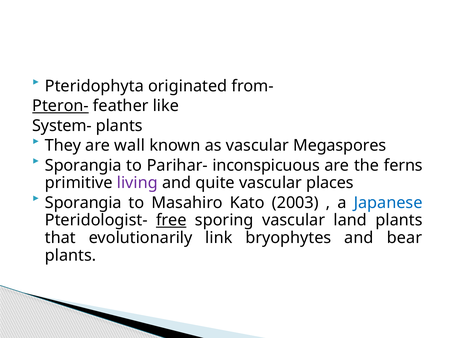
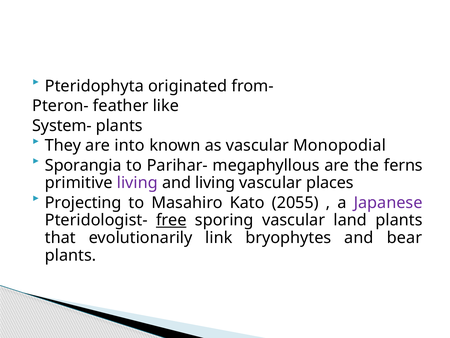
Pteron- underline: present -> none (61, 106)
wall: wall -> into (130, 145)
Megaspores: Megaspores -> Monopodial (340, 145)
inconspicuous: inconspicuous -> megaphyllous (266, 165)
and quite: quite -> living (215, 183)
Sporangia: Sporangia -> Projecting (83, 202)
2003: 2003 -> 2055 (295, 202)
Japanese colour: blue -> purple (388, 202)
